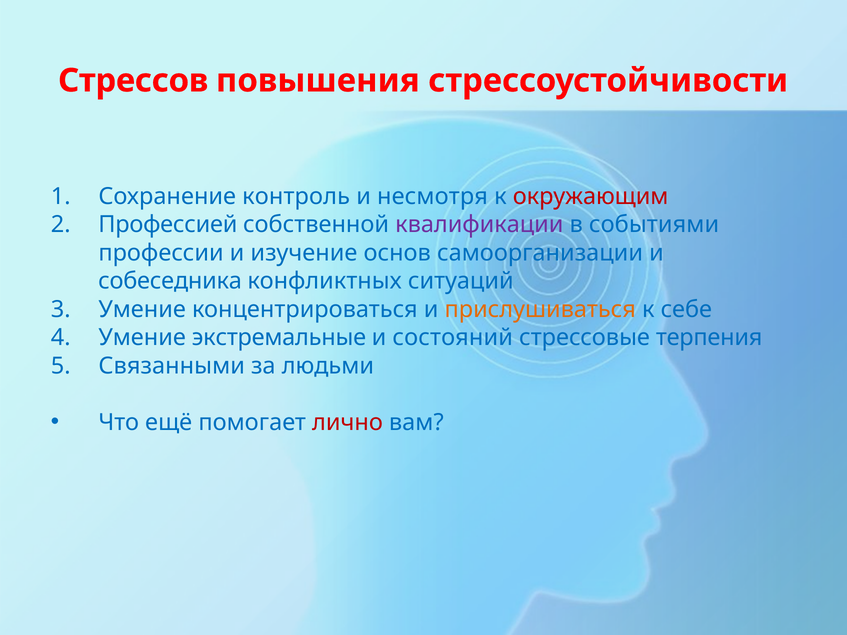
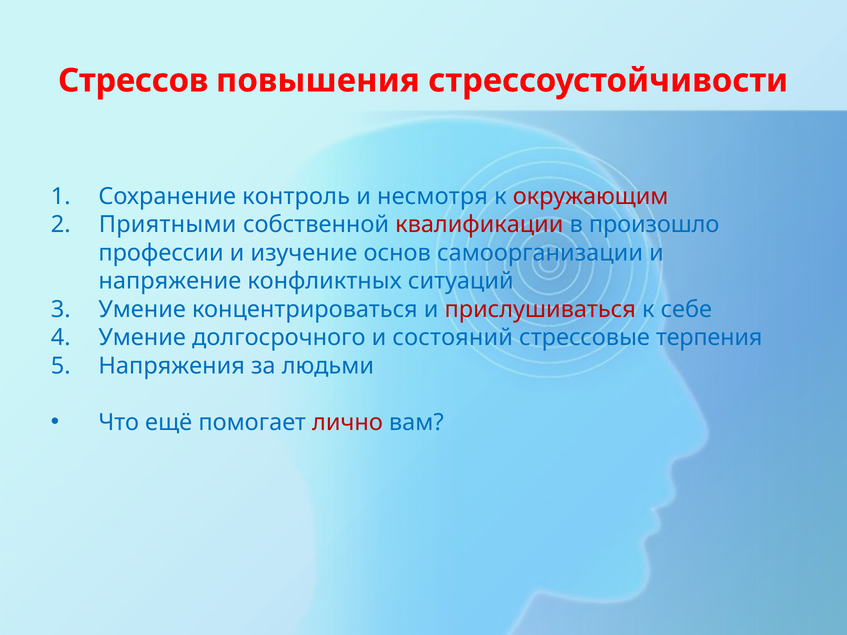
Профессией: Профессией -> Приятными (168, 225)
квалификации colour: purple -> red (479, 225)
событиями: событиями -> произошло (654, 225)
собеседника: собеседника -> напряжение (170, 281)
прислушиваться colour: orange -> red (540, 309)
экстремальные: экстремальные -> долгосрочного (279, 338)
Связанными: Связанными -> Напряжения (172, 366)
